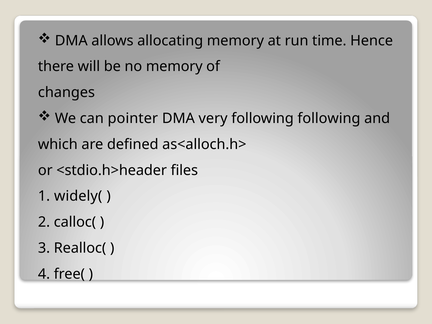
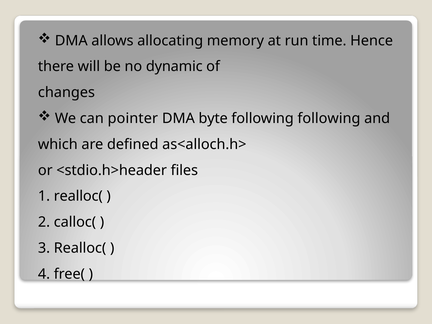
no memory: memory -> dynamic (174, 67)
very: very -> byte (213, 118)
1 widely(: widely( -> realloc( (78, 196)
